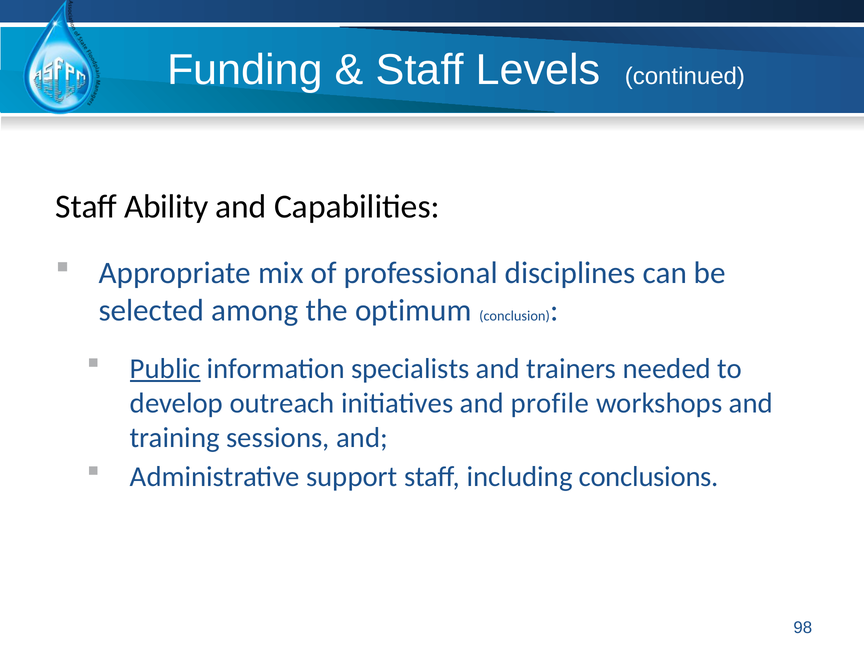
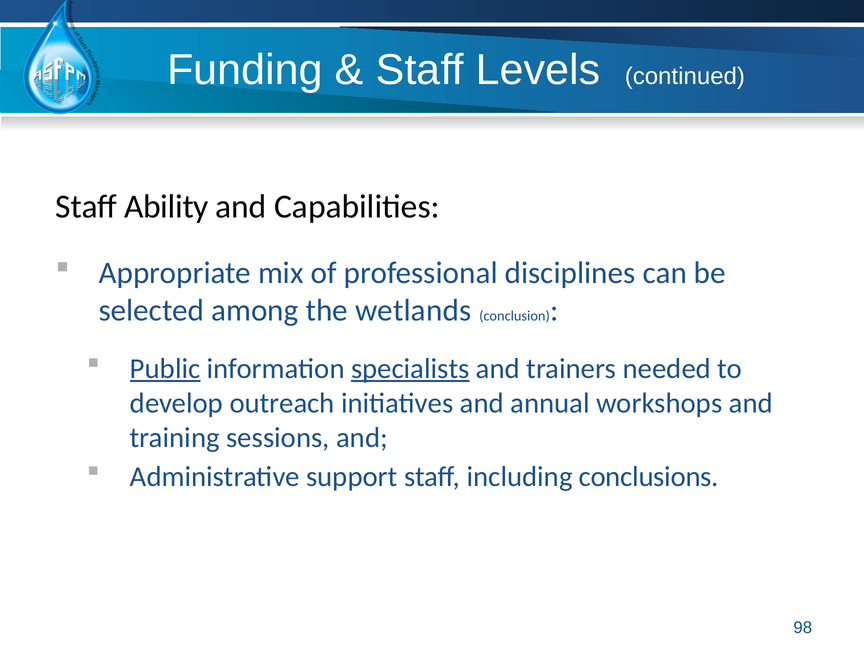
optimum: optimum -> wetlands (413, 310)
specialists underline: none -> present (410, 369)
profile: profile -> annual (550, 403)
